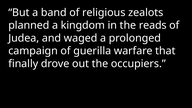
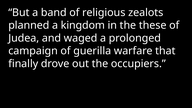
reads: reads -> these (153, 25)
